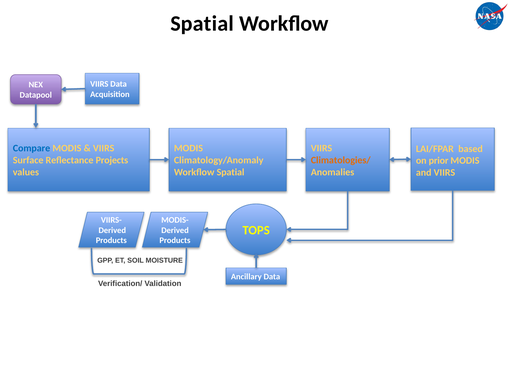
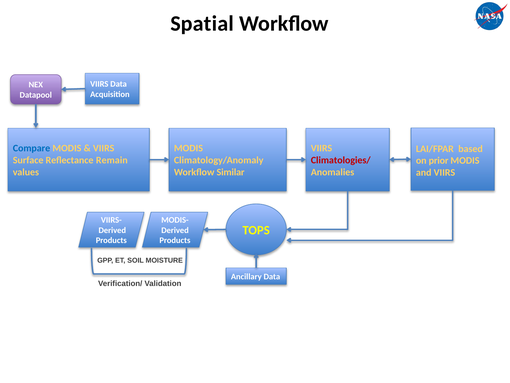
Projects: Projects -> Remain (112, 160)
Climatologies/ colour: orange -> red (341, 160)
Workflow Spatial: Spatial -> Similar (231, 172)
